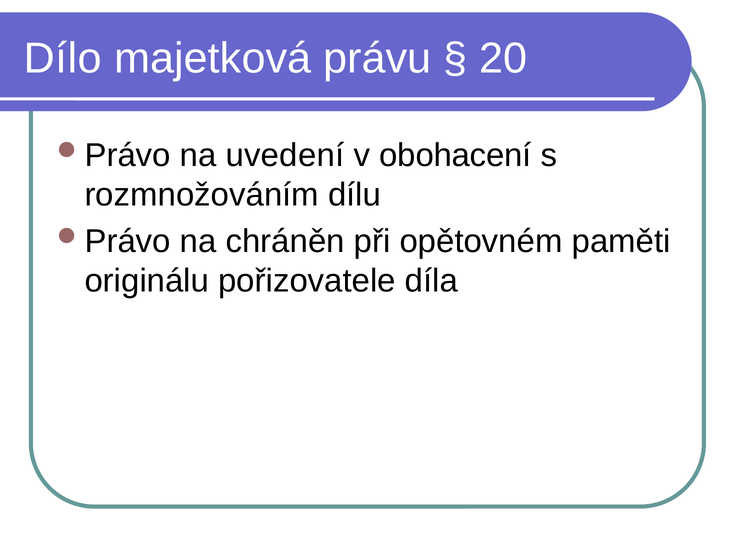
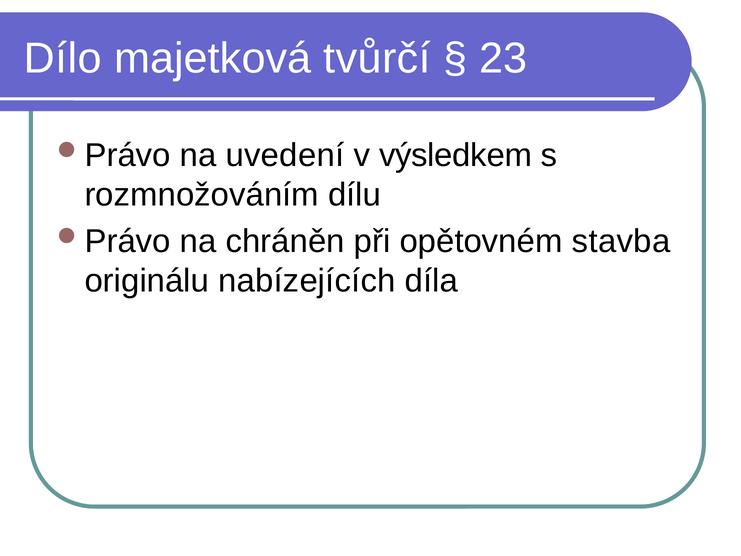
právu: právu -> tvůrčí (377, 59)
20: 20 -> 23 (503, 59)
obohacení: obohacení -> výsledkem (456, 155)
paměti: paměti -> stavba (621, 241)
pořizovatele: pořizovatele -> nabízejících (307, 281)
